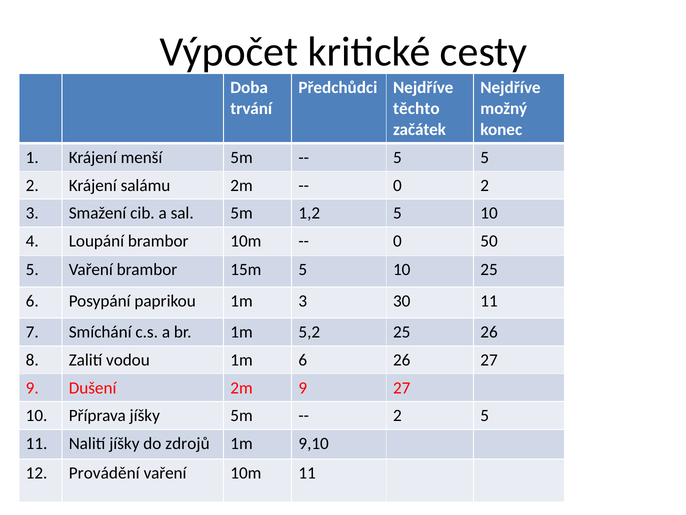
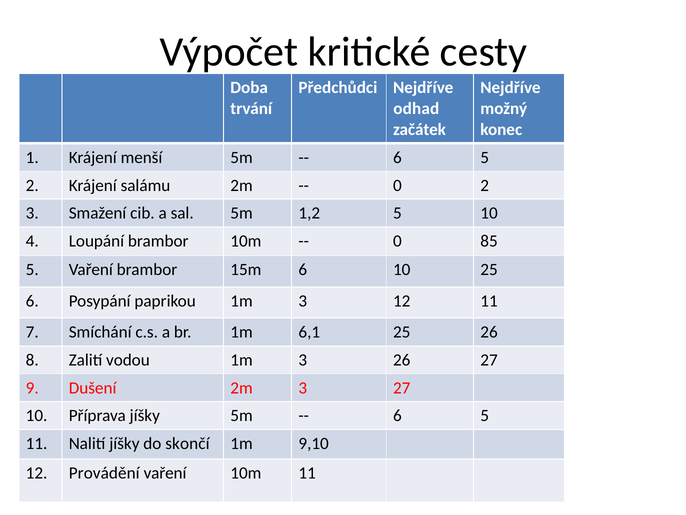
těchto: těchto -> odhad (416, 109)
5: 5 -> 6 (397, 157)
50: 50 -> 85 (489, 241)
15m 5: 5 -> 6 (303, 270)
3 30: 30 -> 12 (402, 301)
5,2: 5,2 -> 6,1 (309, 332)
vodou 1m 6: 6 -> 3 (303, 360)
2m 9: 9 -> 3 (303, 388)
2: 2 -> 6 (397, 415)
zdrojů: zdrojů -> skončí (187, 443)
